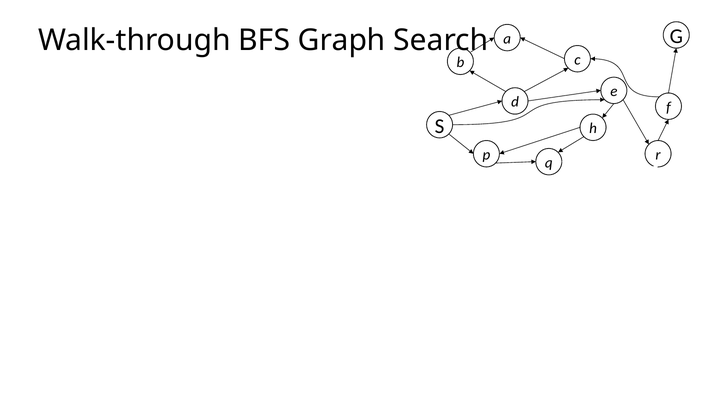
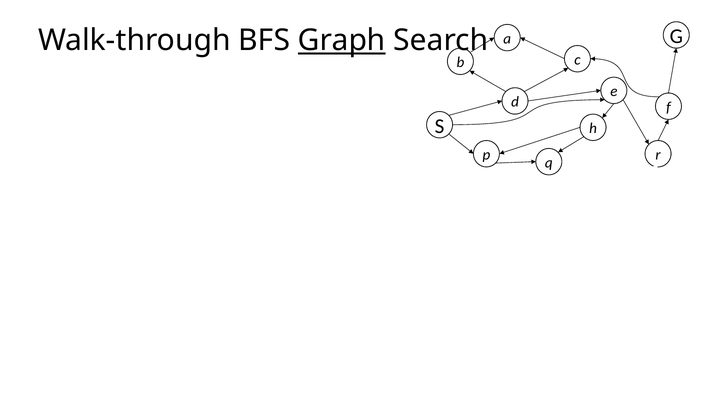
Graph underline: none -> present (342, 40)
